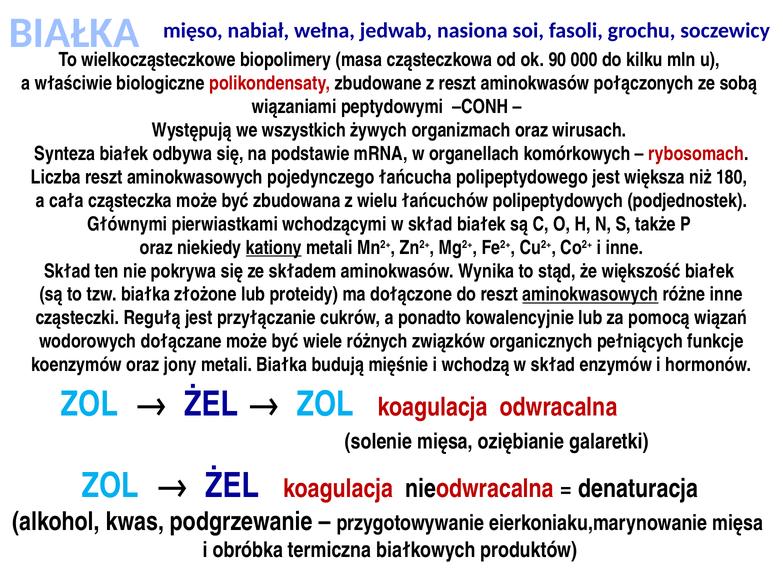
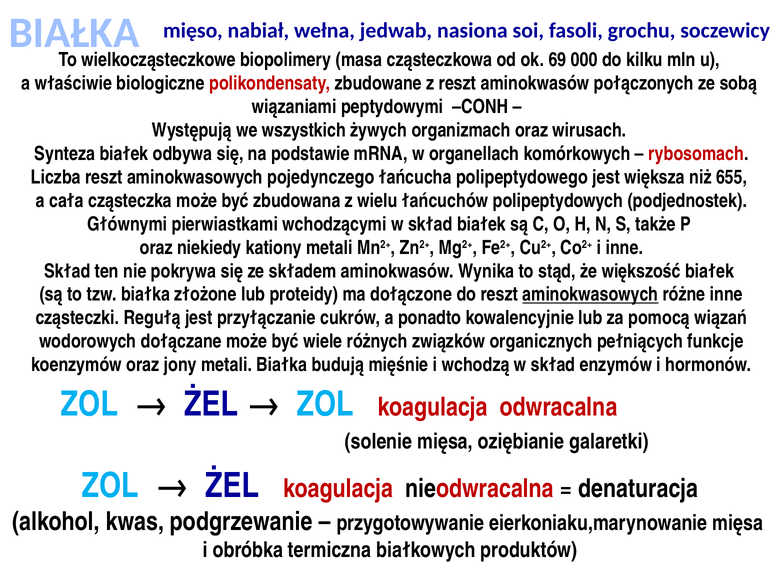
90: 90 -> 69 (557, 60)
180: 180 -> 655 (732, 177)
kationy underline: present -> none (274, 248)
